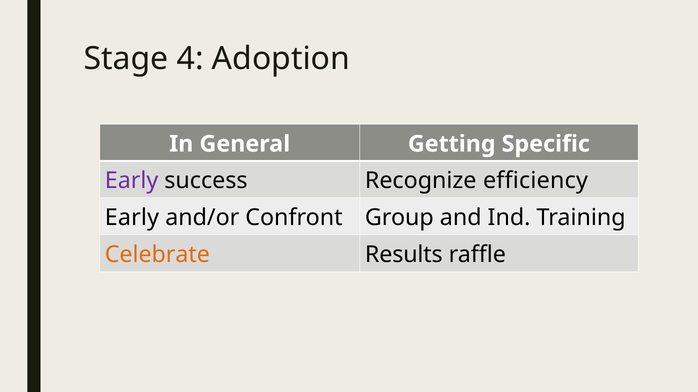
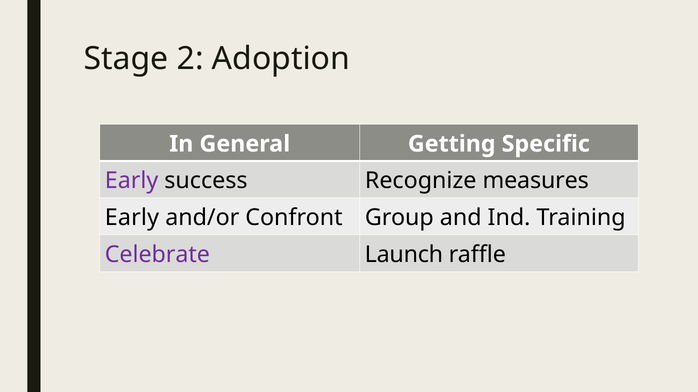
4: 4 -> 2 (190, 59)
efficiency: efficiency -> measures (536, 181)
Celebrate colour: orange -> purple (157, 255)
Results: Results -> Launch (404, 255)
